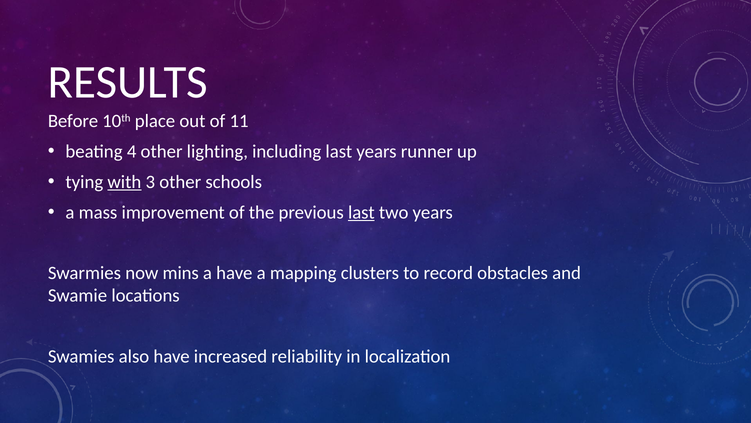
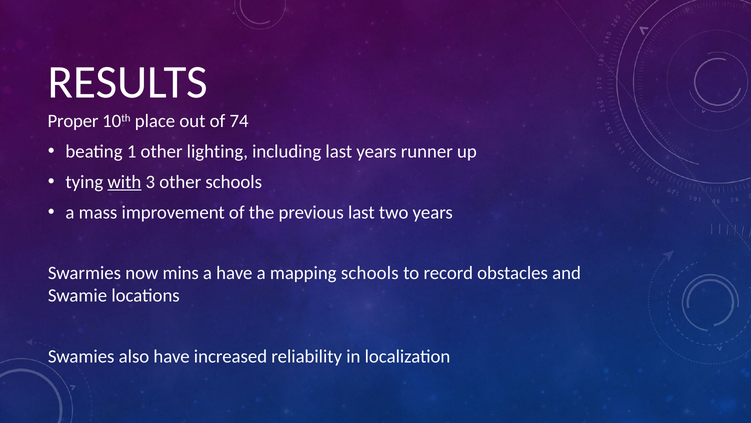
Before: Before -> Proper (73, 121)
11: 11 -> 74 (239, 121)
4: 4 -> 1 (132, 151)
last underline: present -> none (361, 212)
mapping clusters: clusters -> schools (370, 273)
